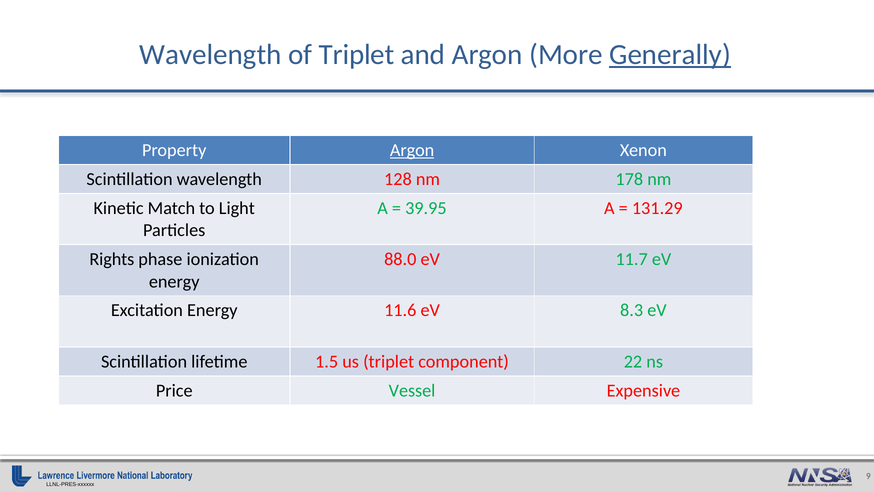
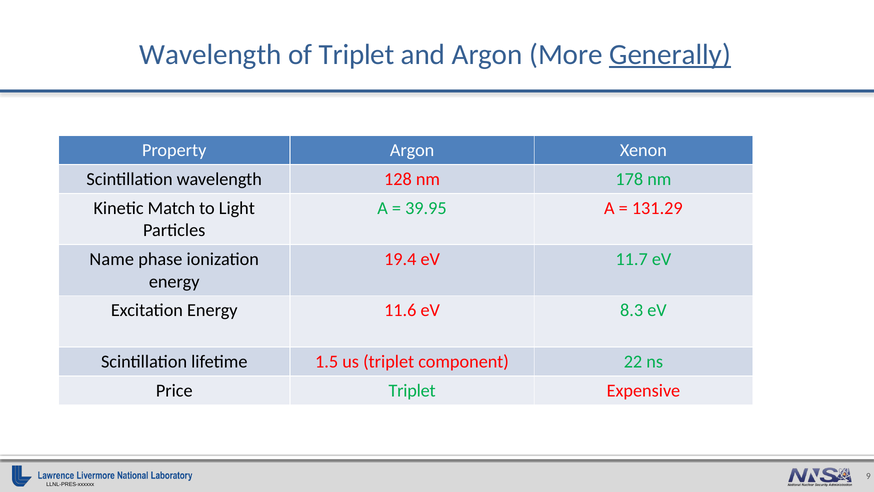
Argon underline: present -> none (412, 150)
Rights: Rights -> Name (112, 259)
88.0: 88.0 -> 19.4 (400, 259)
Price Vessel: Vessel -> Triplet (412, 390)
